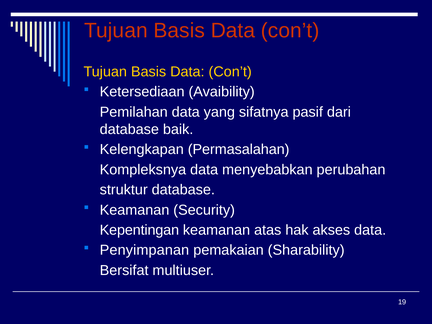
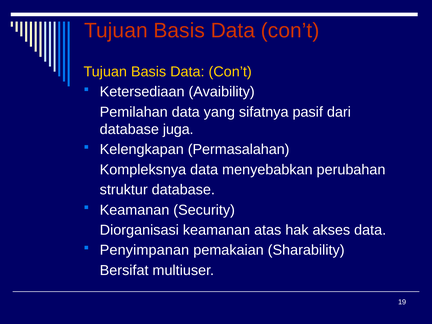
baik: baik -> juga (178, 129)
Kepentingan: Kepentingan -> Diorganisasi (139, 230)
